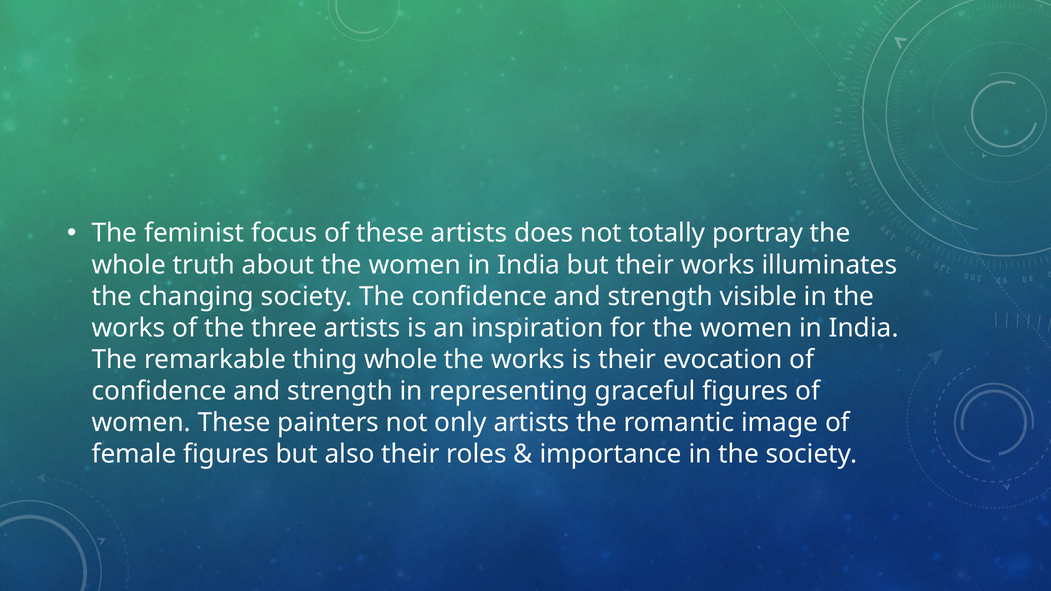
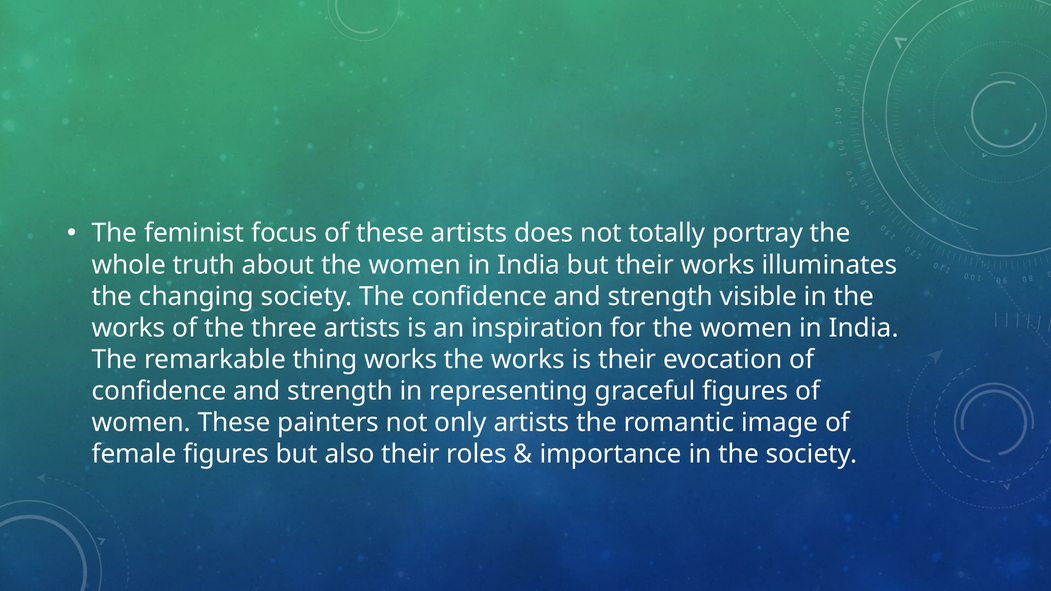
thing whole: whole -> works (401, 360)
